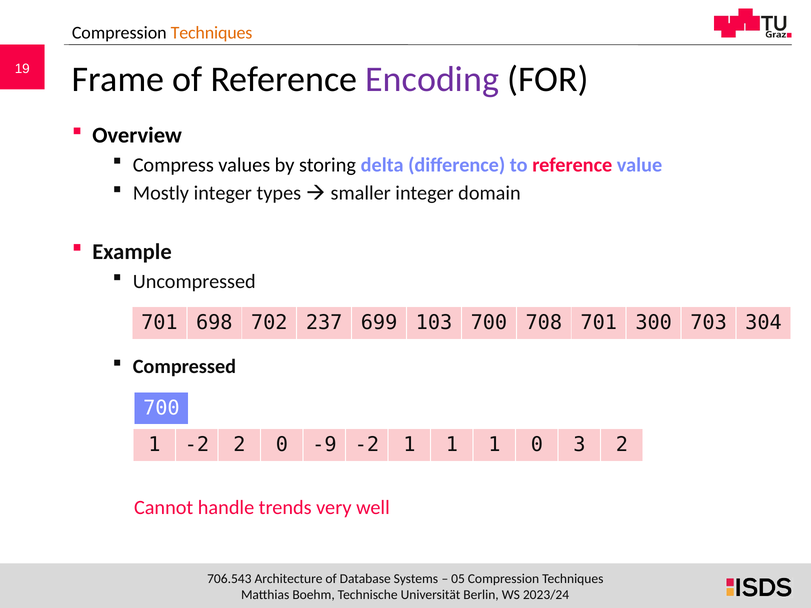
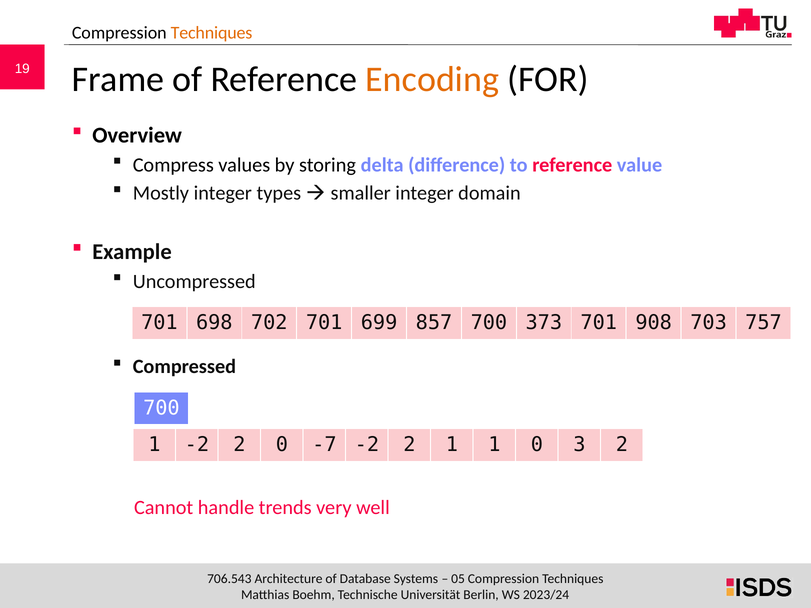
Encoding colour: purple -> orange (432, 79)
702 237: 237 -> 701 (324, 323)
103: 103 -> 857 (434, 323)
708: 708 -> 373 (544, 323)
300: 300 -> 908 (654, 323)
304: 304 -> 757 (764, 323)
-9: -9 -> -7 (324, 445)
1: 1 -> 2 (409, 445)
